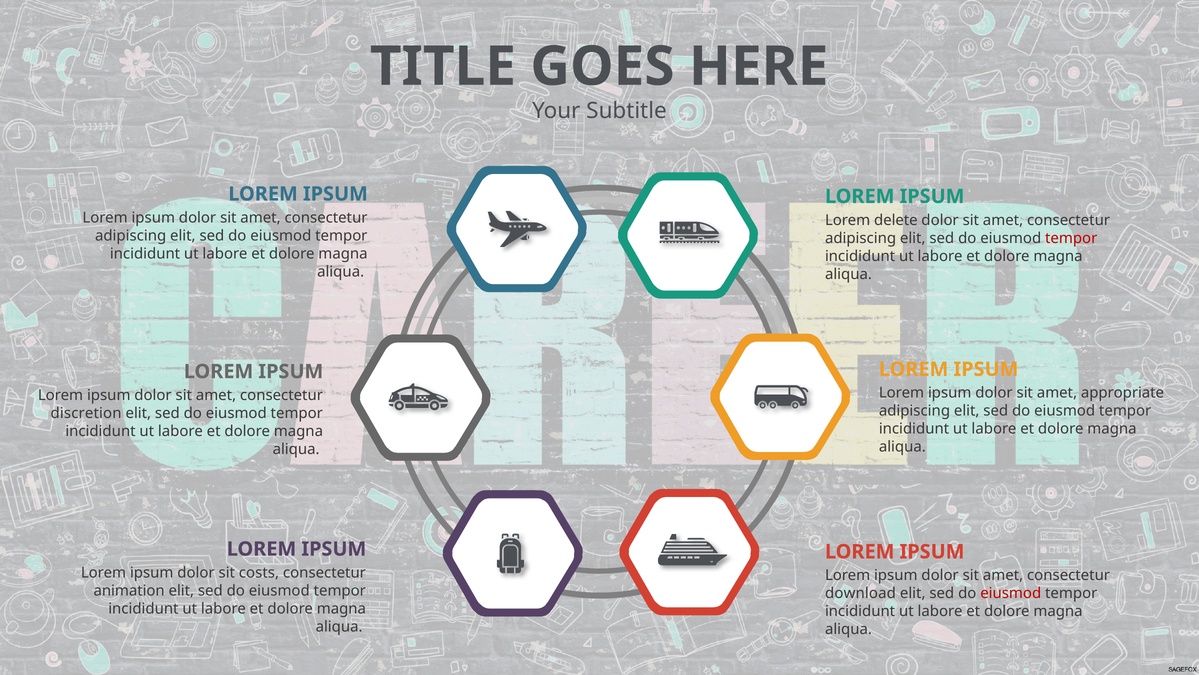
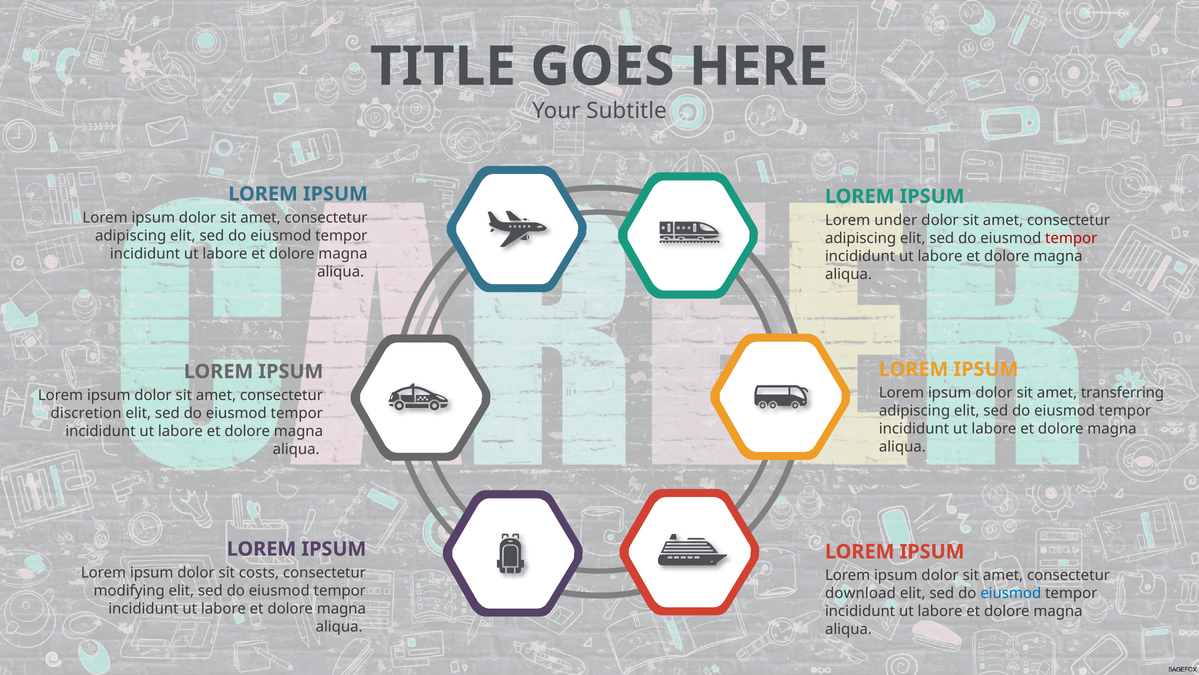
delete: delete -> under (896, 220)
appropriate: appropriate -> transferring (1122, 393)
animation: animation -> modifying (129, 590)
eiusmod colour: red -> blue (1011, 593)
